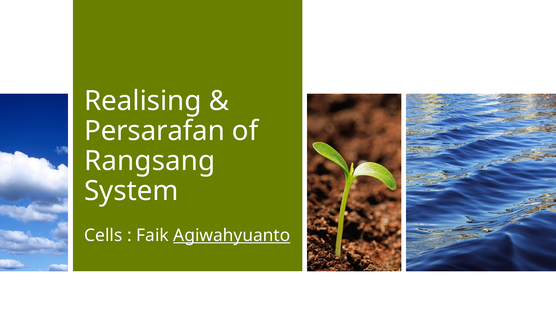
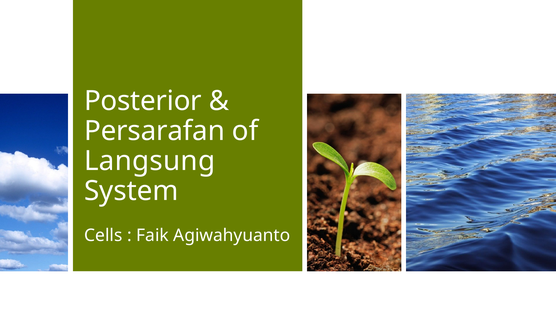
Realising: Realising -> Posterior (143, 101)
Rangsang: Rangsang -> Langsung (150, 161)
Agiwahyuanto underline: present -> none (232, 235)
